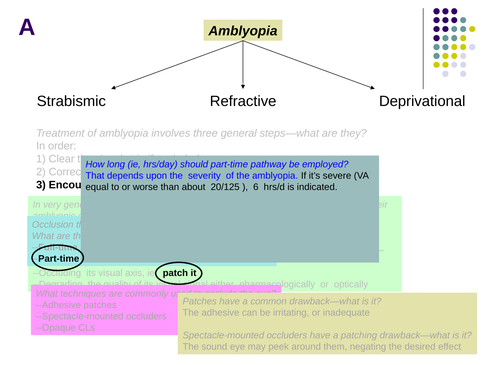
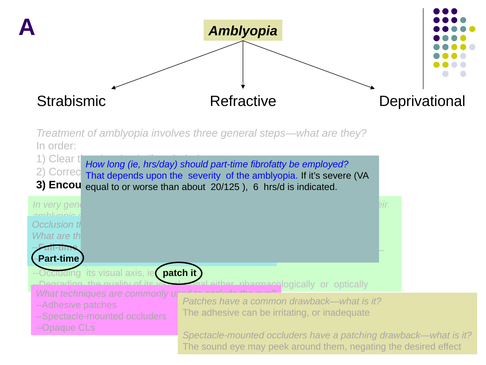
pathway: pathway -> fibrofatty (269, 164)
